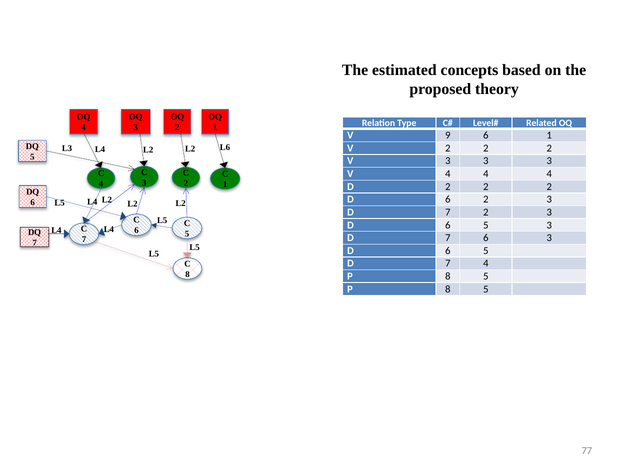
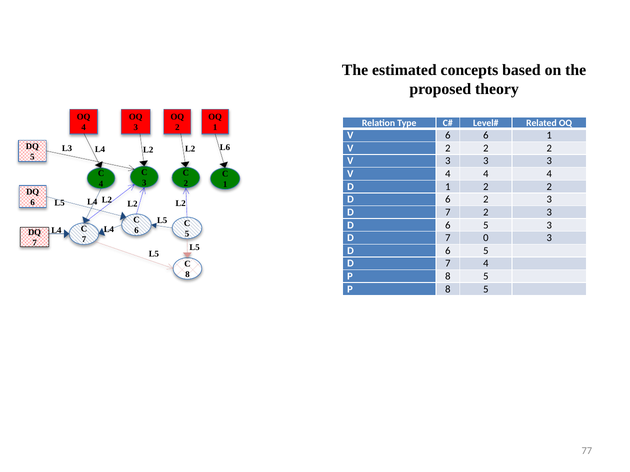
V 9: 9 -> 6 (448, 136)
D 2: 2 -> 1 (448, 187)
7 6: 6 -> 0 (486, 238)
